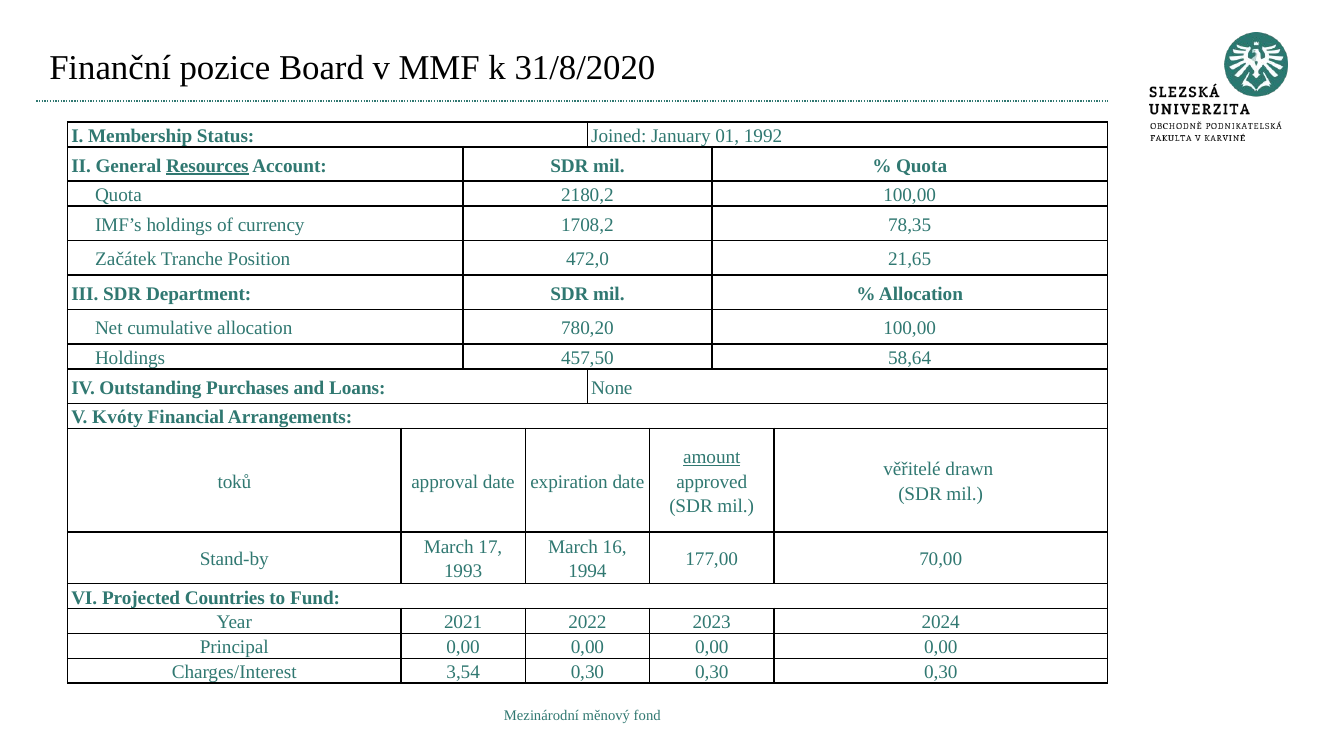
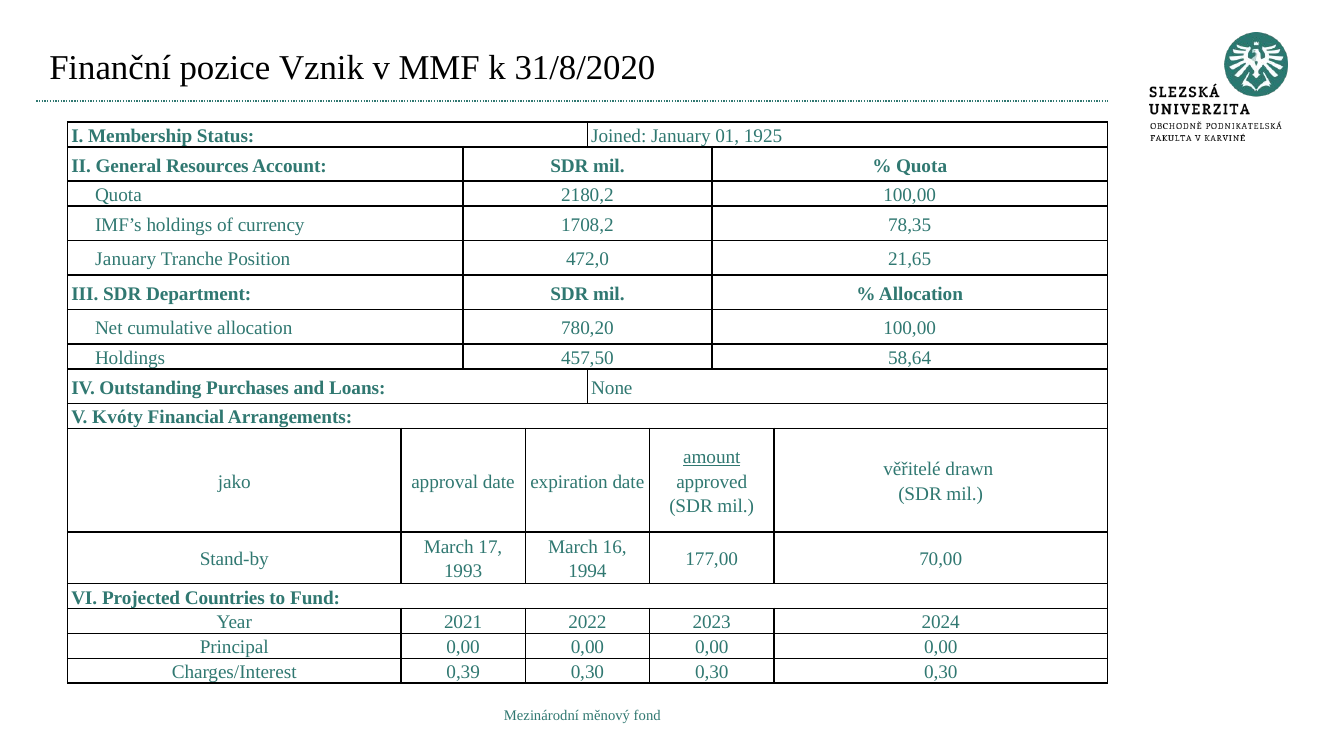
Board: Board -> Vznik (322, 68)
1992: 1992 -> 1925 (763, 136)
Resources underline: present -> none (207, 166)
Začátek: Začátek -> January (126, 260)
toků: toků -> jako (234, 482)
3,54: 3,54 -> 0,39 (463, 673)
